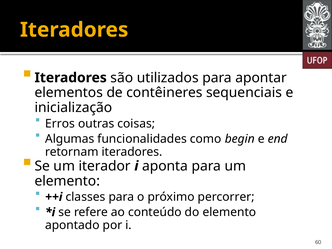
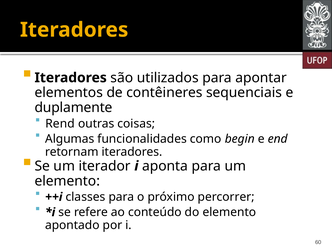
inicialização: inicialização -> duplamente (73, 108)
Erros: Erros -> Rend (60, 124)
